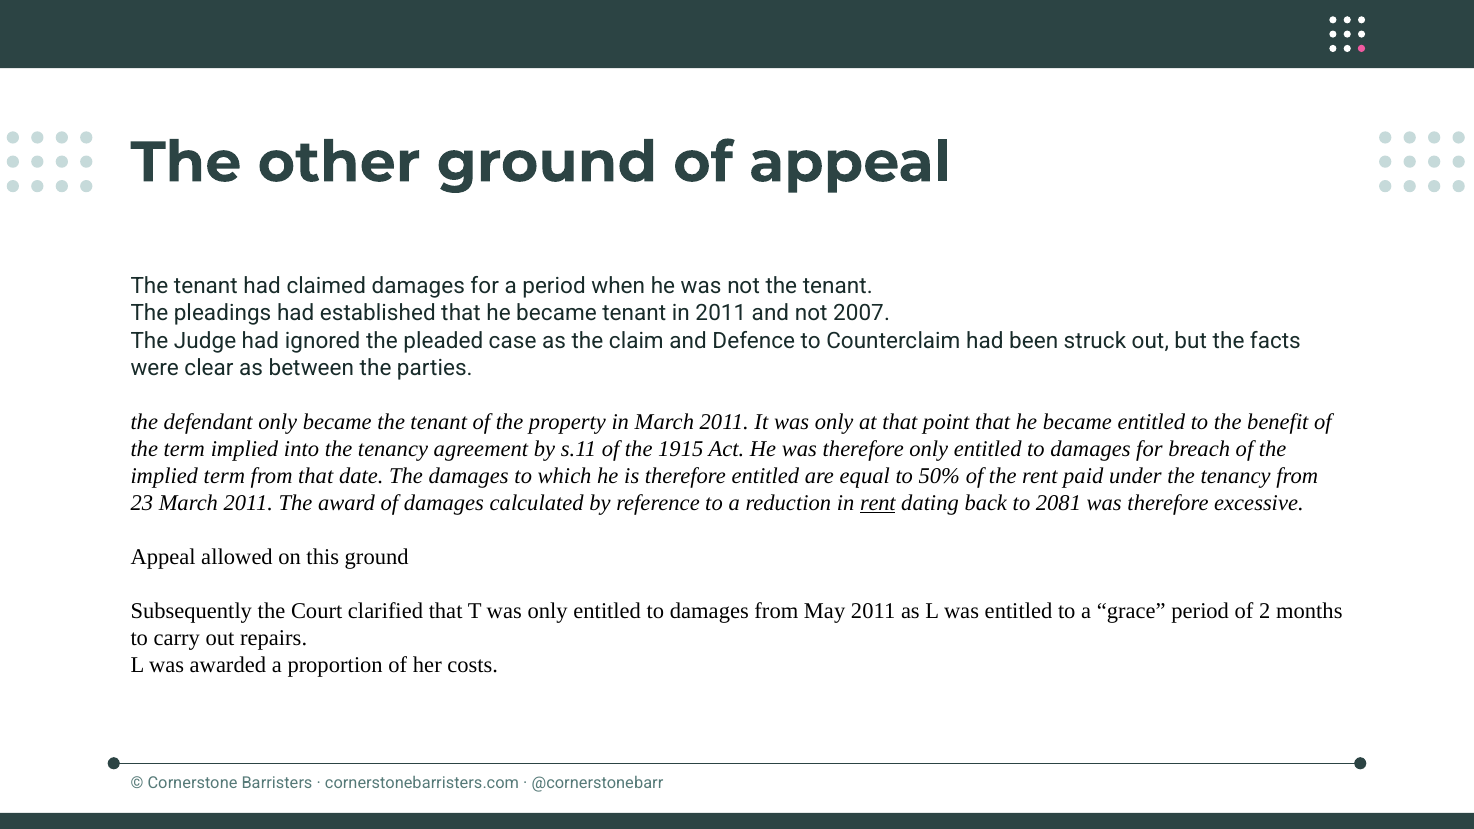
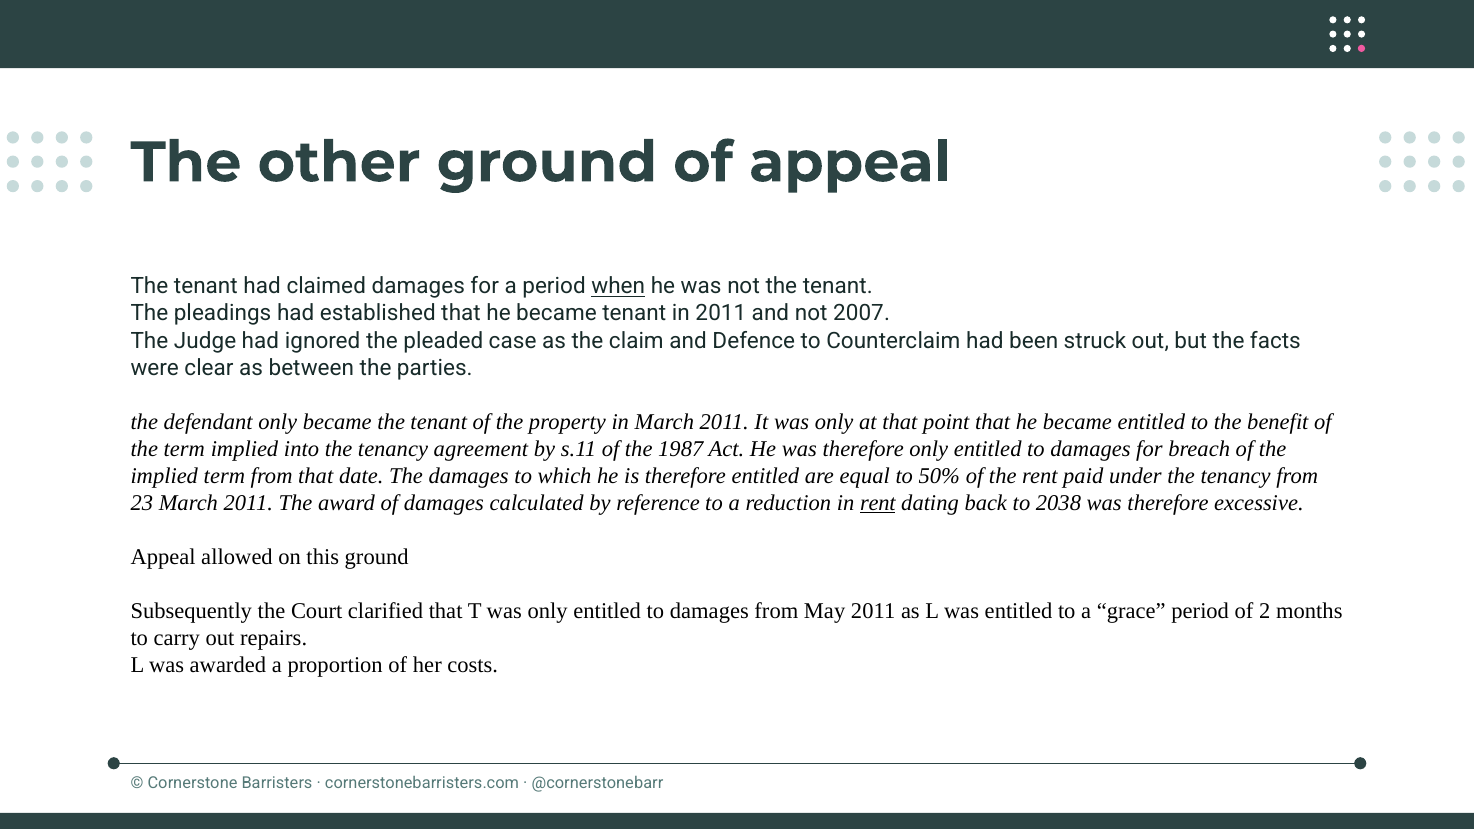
when underline: none -> present (618, 287)
1915: 1915 -> 1987 (681, 449)
2081: 2081 -> 2038 (1058, 503)
